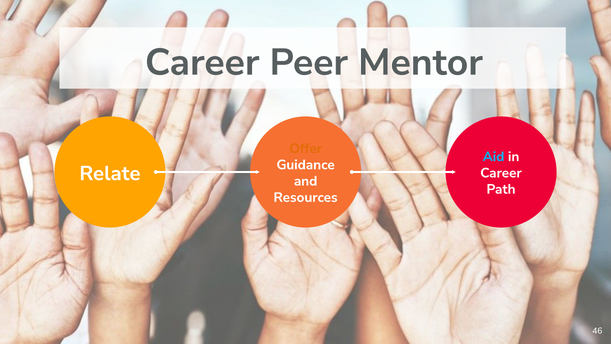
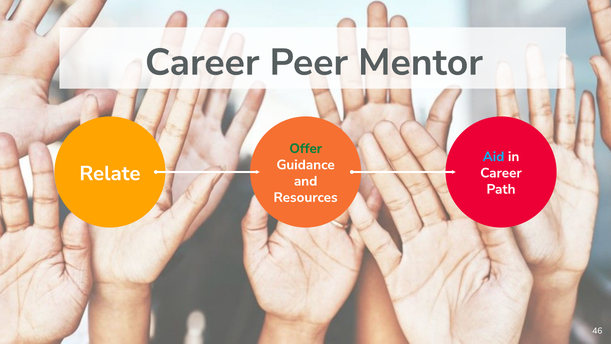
Offer colour: orange -> green (306, 148)
